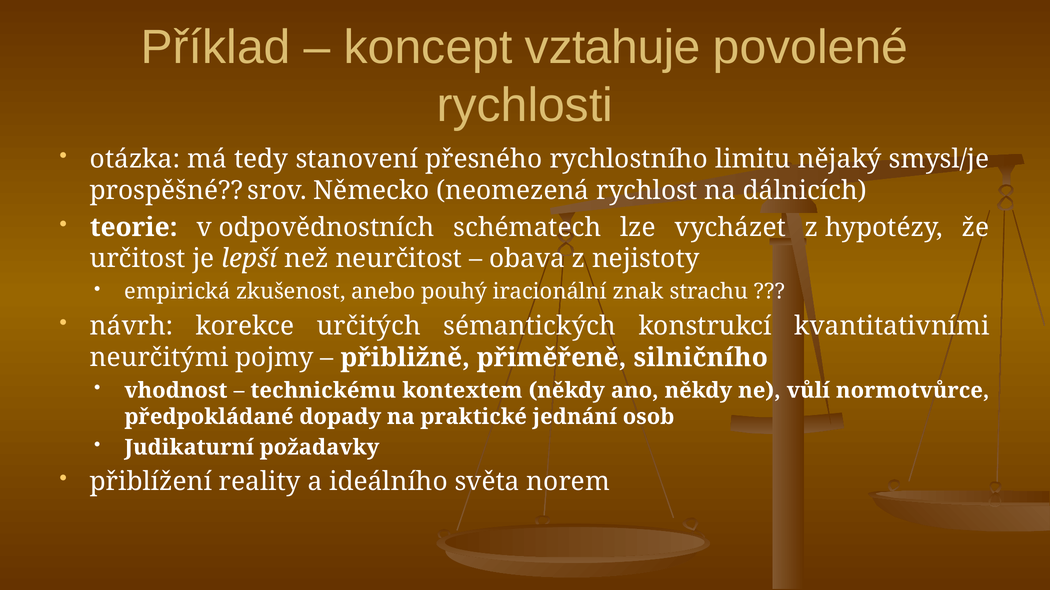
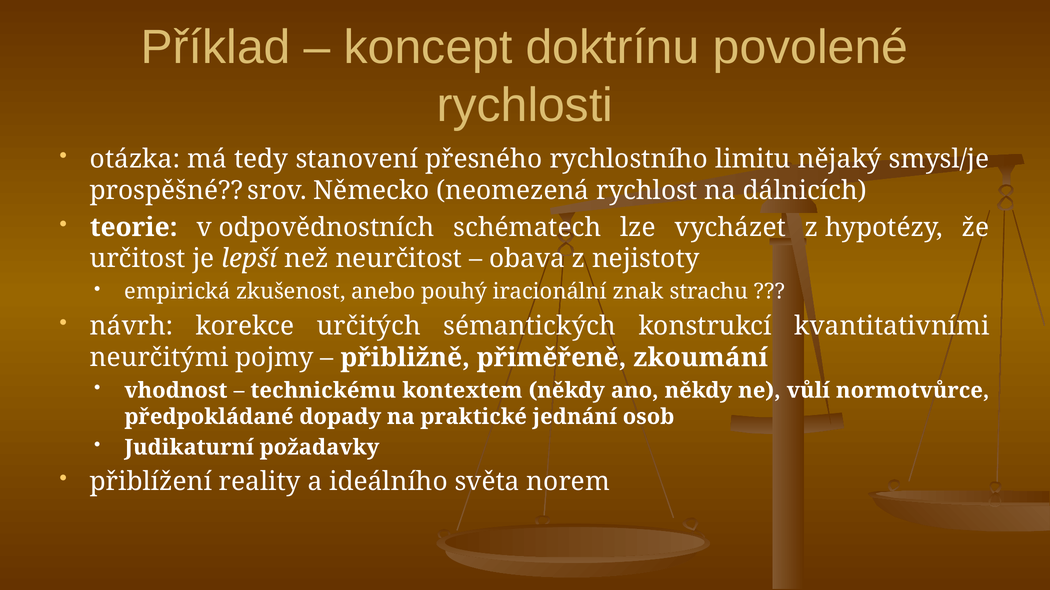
vztahuje: vztahuje -> doktrínu (613, 48)
silničního: silničního -> zkoumání (701, 358)
